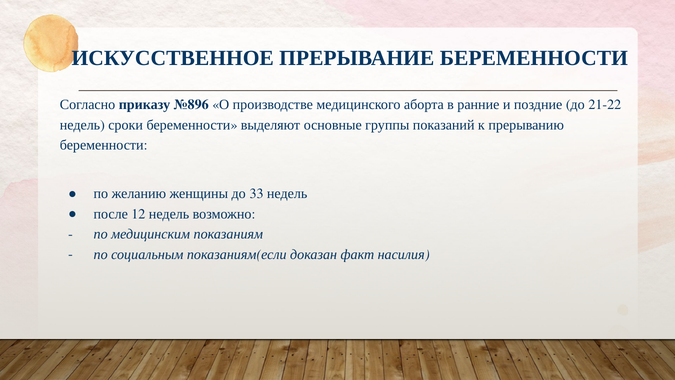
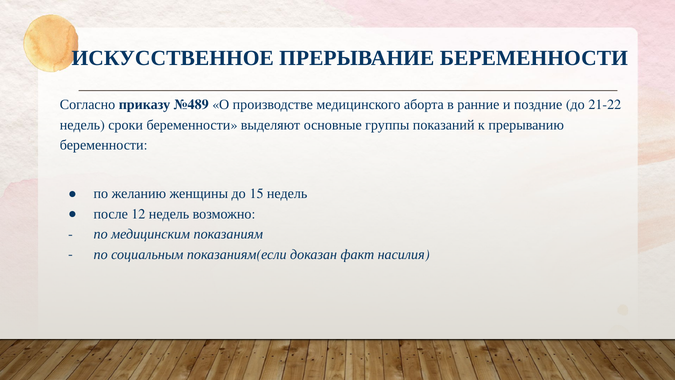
№896: №896 -> №489 (191, 105)
33: 33 -> 15 (257, 193)
